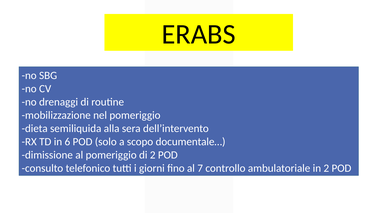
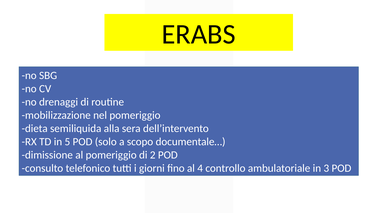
6: 6 -> 5 (67, 142)
7: 7 -> 4 (200, 168)
in 2: 2 -> 3 (326, 168)
